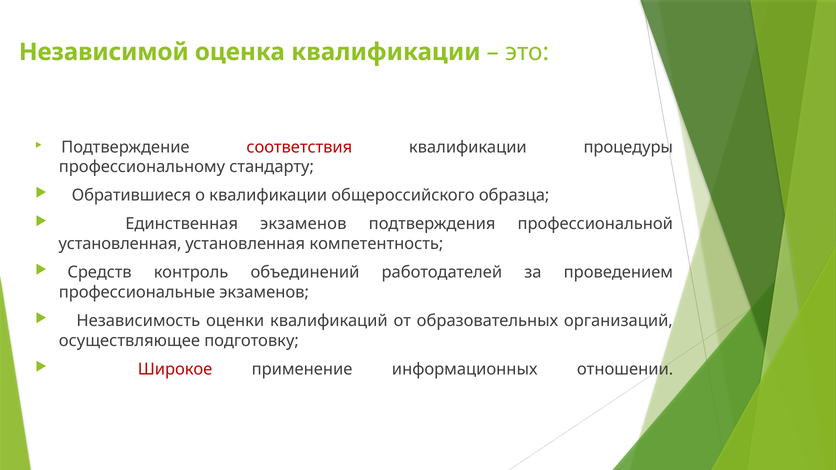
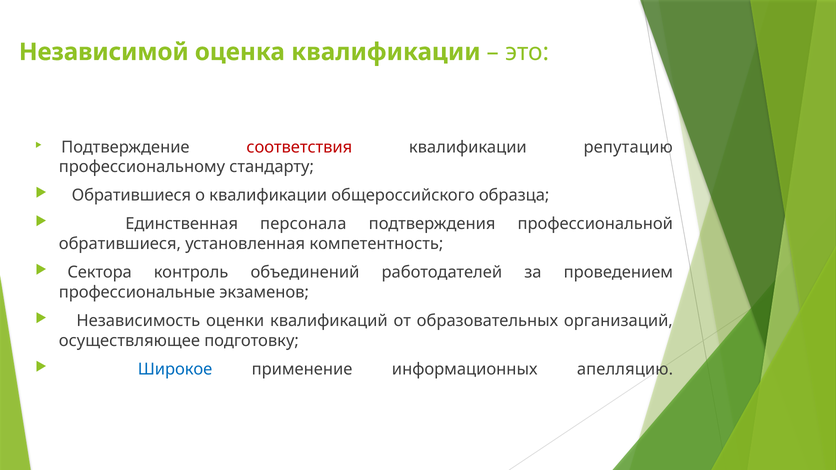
процедуры: процедуры -> репутацию (628, 147)
Единственная экзаменов: экзаменов -> персонала (303, 224)
установленная: установленная -> обратившиеся (120, 244)
Средств: Средств -> Сектора (100, 273)
Широкое colour: red -> blue (175, 369)
отношении: отношении -> апелляцию (625, 369)
